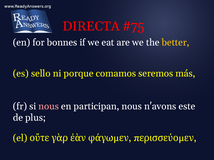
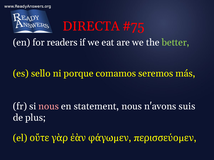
bonnes: bonnes -> readers (62, 43)
better colour: yellow -> light green (176, 43)
participan: participan -> statement (96, 107)
este: este -> suis (187, 107)
